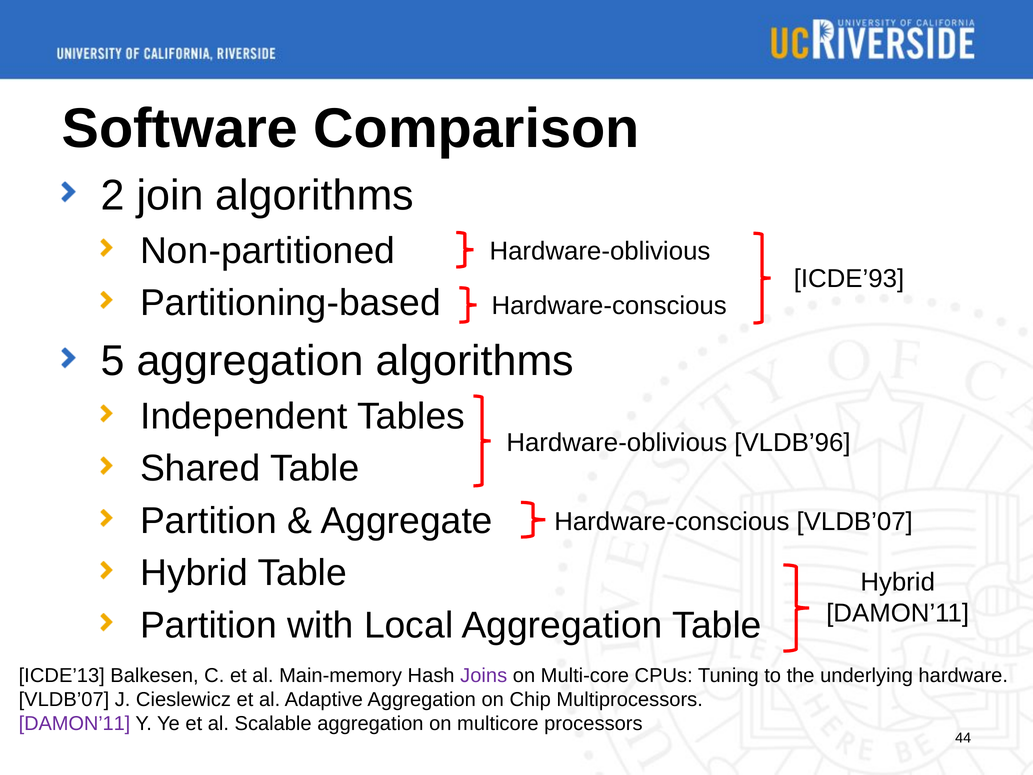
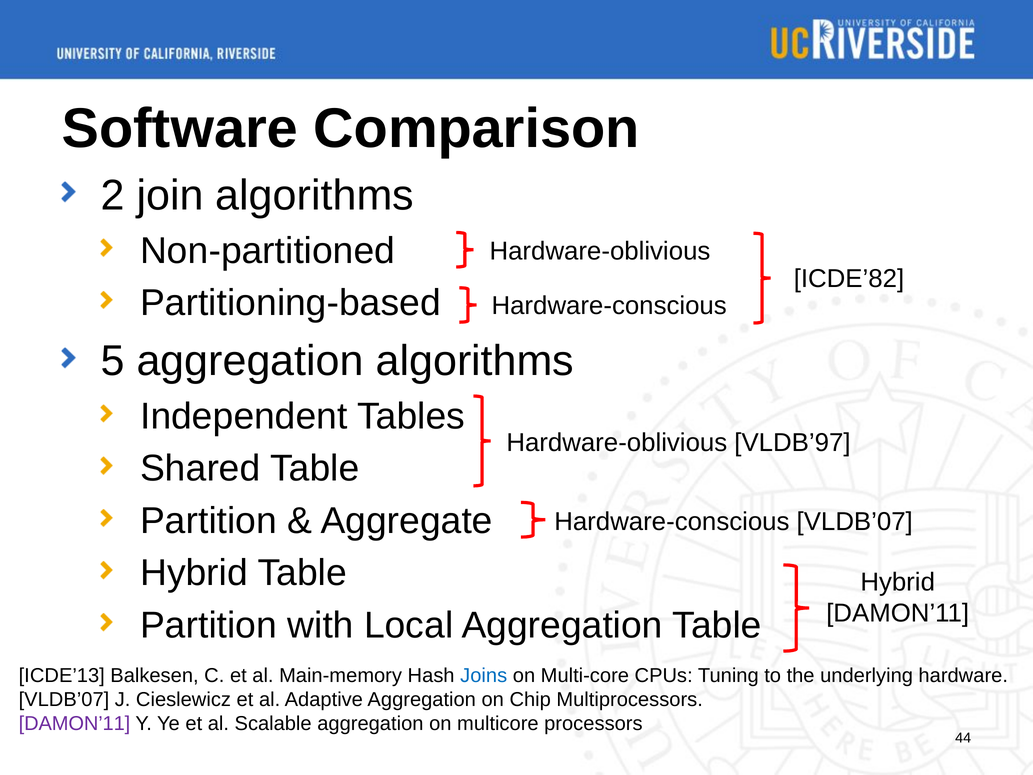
ICDE’93: ICDE’93 -> ICDE’82 (849, 279)
VLDB’96: VLDB’96 -> VLDB’97 (792, 442)
Joins colour: purple -> blue (484, 675)
